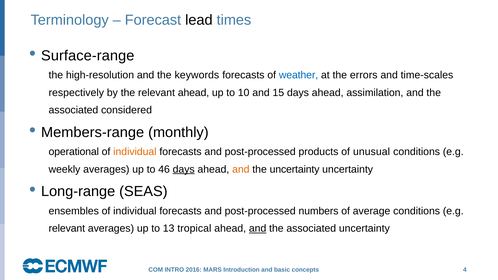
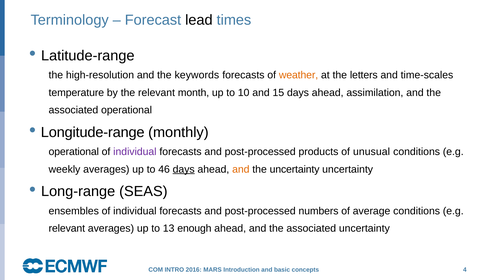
Surface-range: Surface-range -> Latitude-range (88, 56)
weather colour: blue -> orange (299, 75)
errors: errors -> letters (364, 75)
respectively: respectively -> temperature (76, 93)
relevant ahead: ahead -> month (194, 93)
associated considered: considered -> operational (127, 110)
Members-range: Members-range -> Longitude-range (93, 132)
individual colour: orange -> purple (135, 152)
tropical: tropical -> enough (194, 229)
and underline: present -> none (258, 229)
